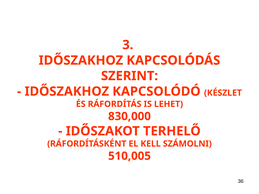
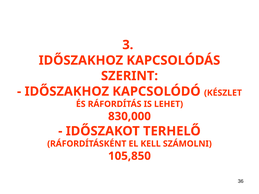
510,005: 510,005 -> 105,850 (129, 156)
